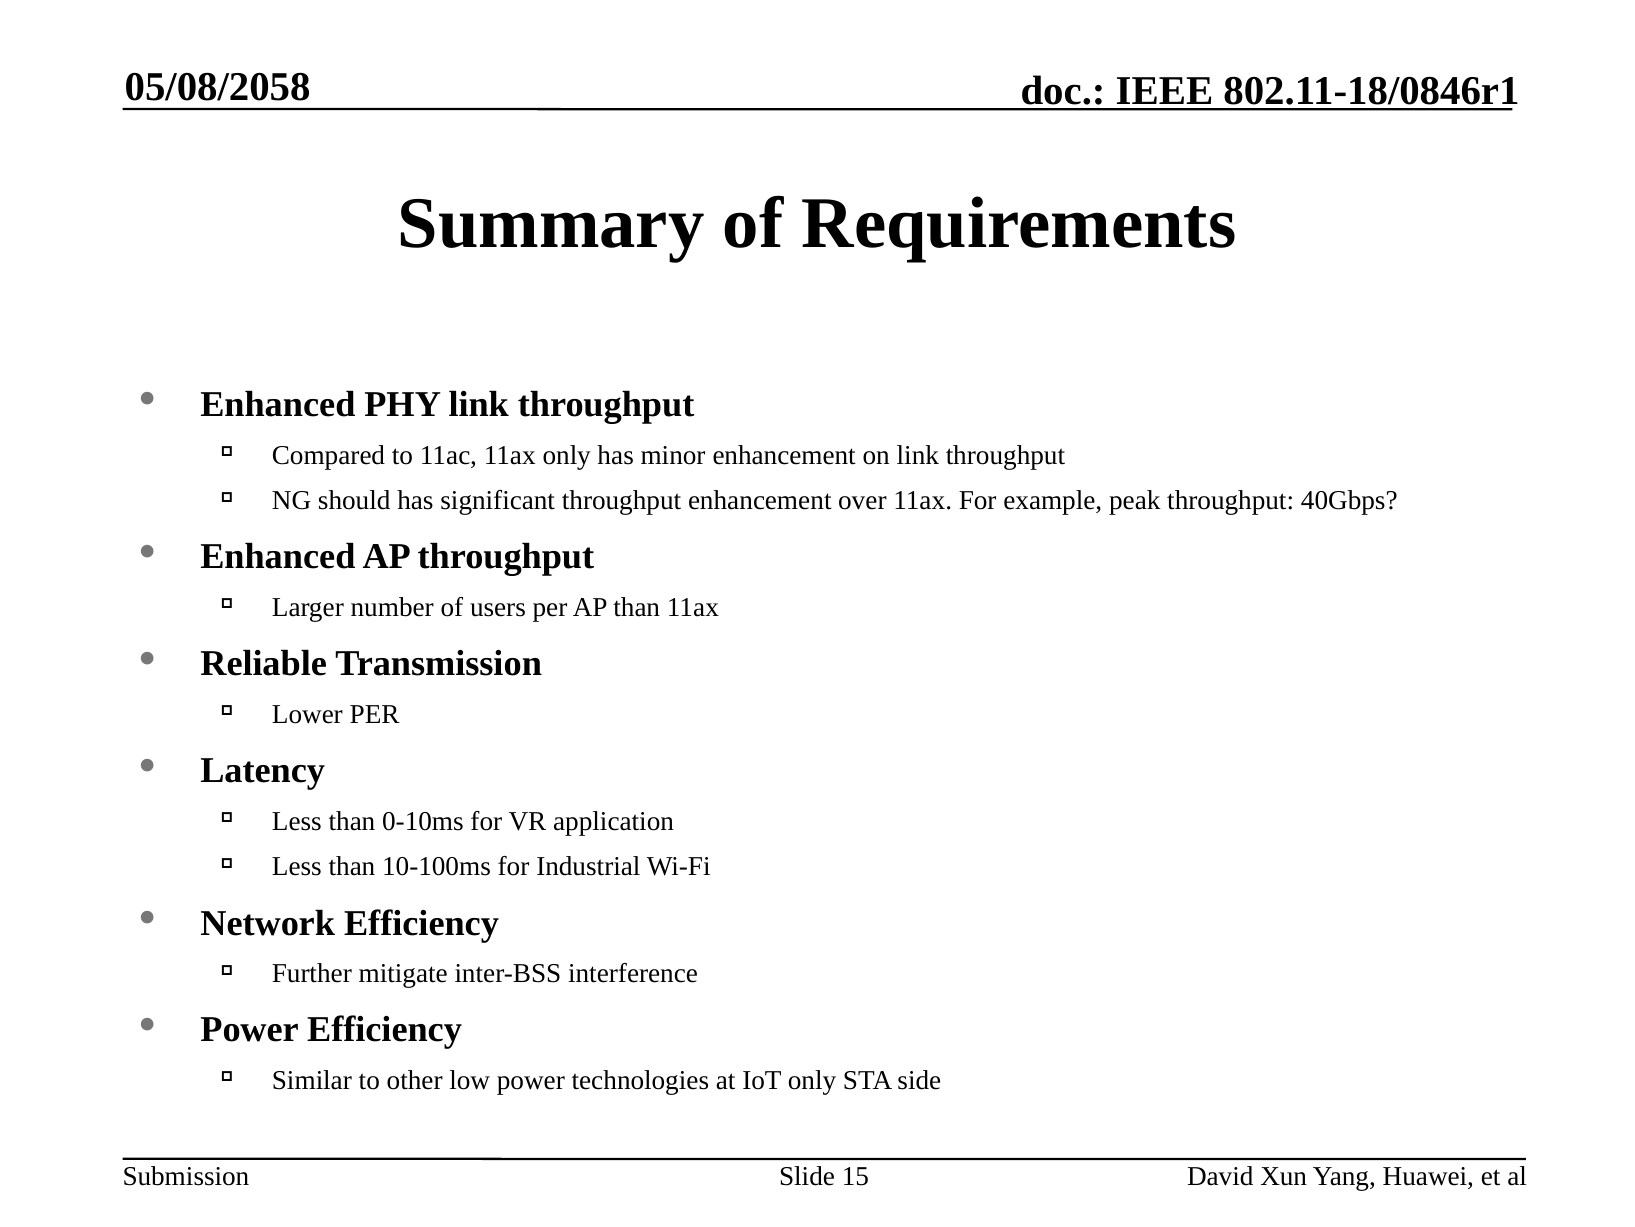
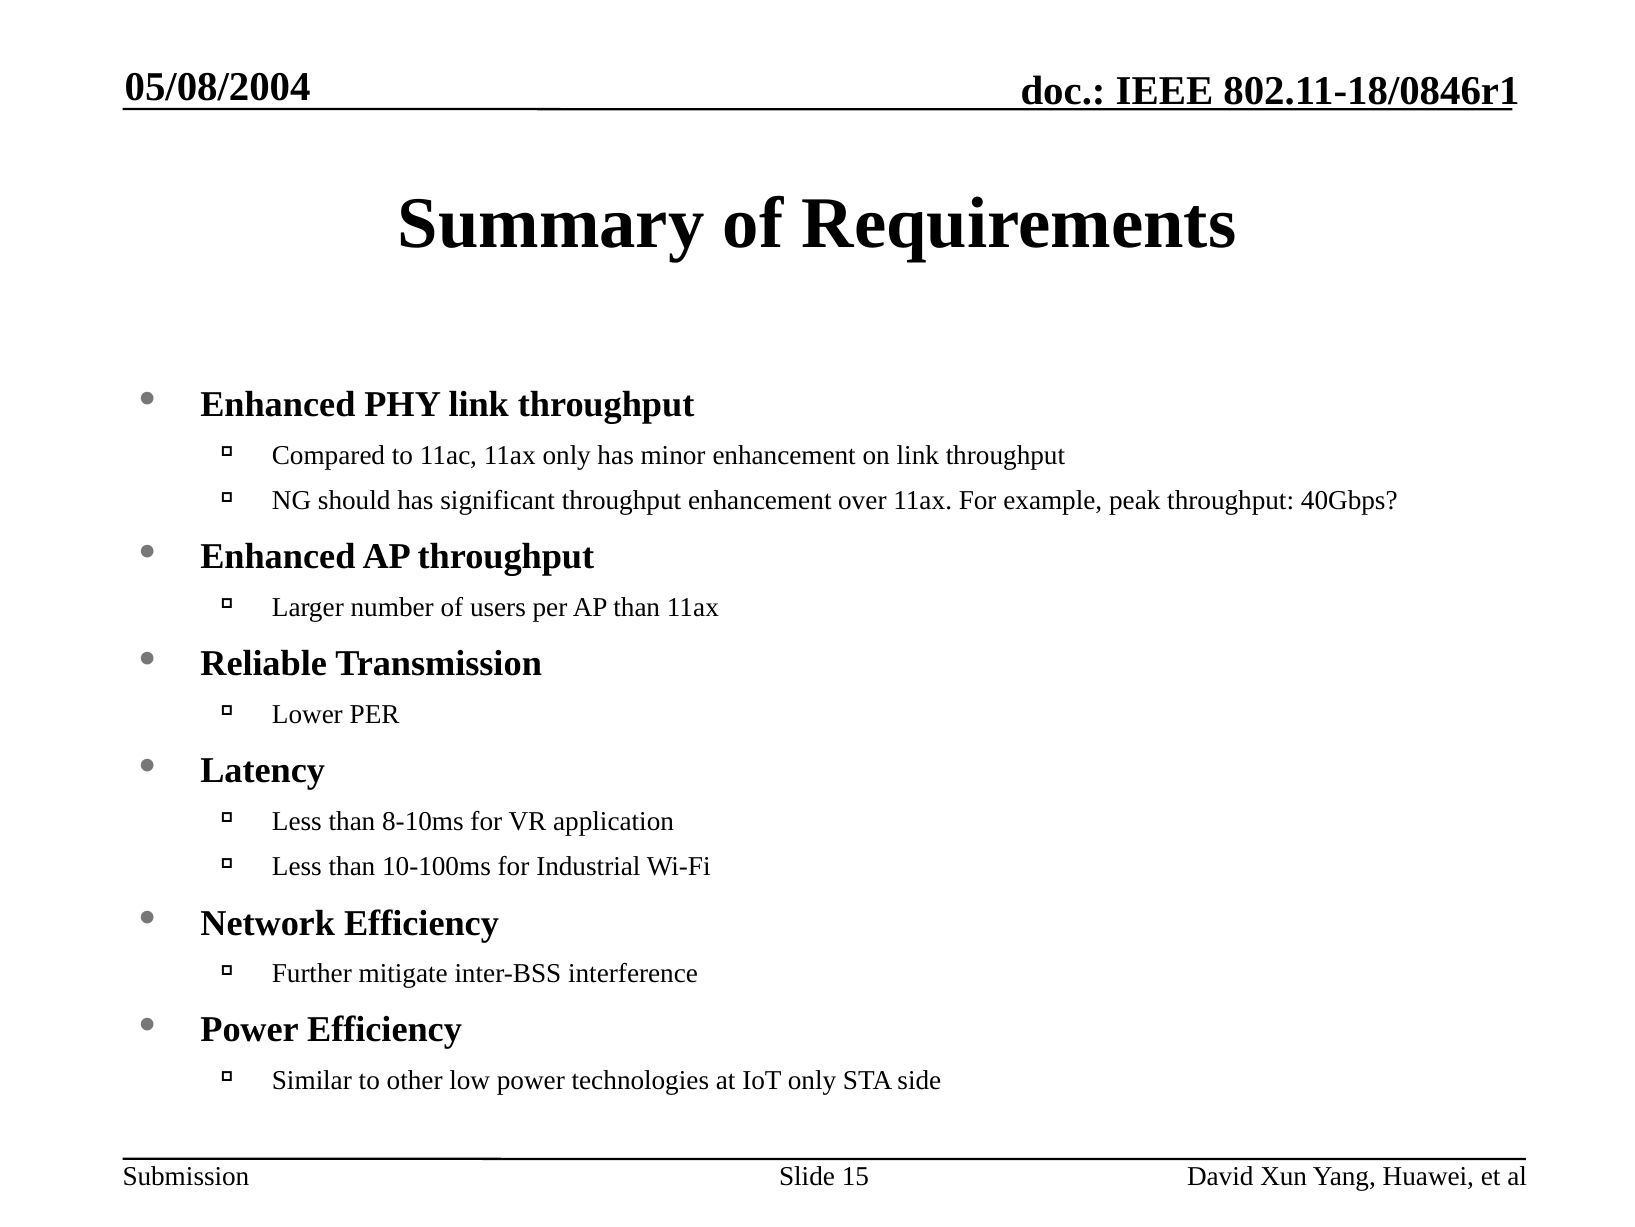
05/08/2058: 05/08/2058 -> 05/08/2004 (218, 87)
0-10ms: 0-10ms -> 8-10ms (423, 821)
